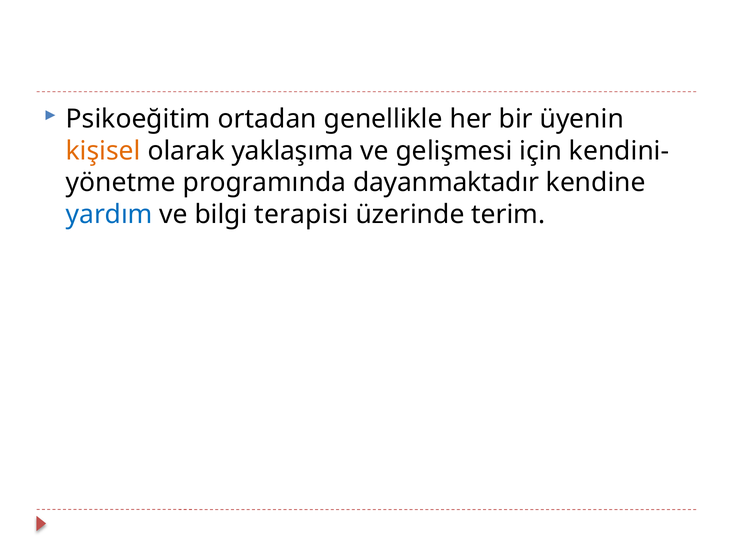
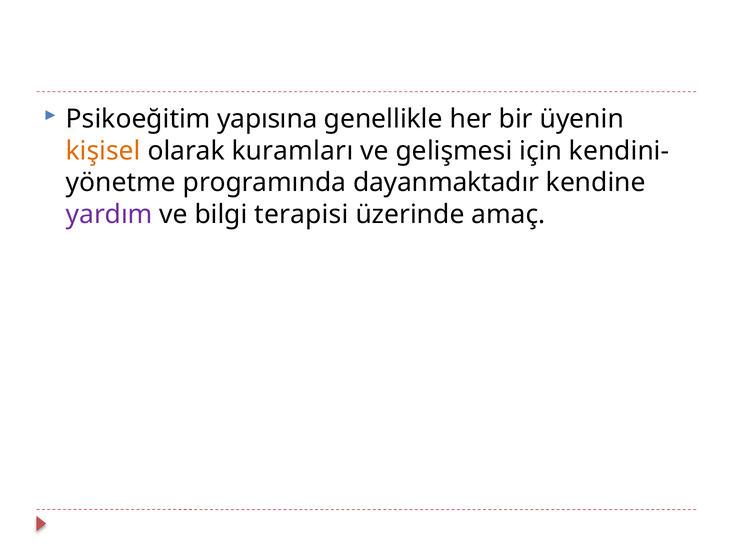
ortadan: ortadan -> yapısına (267, 119)
yaklaşıma: yaklaşıma -> kuramları (292, 151)
yardım colour: blue -> purple (109, 214)
terim: terim -> amaç (508, 214)
